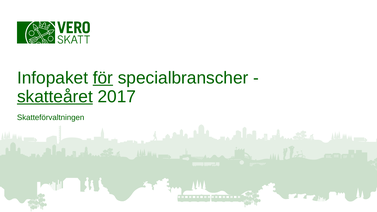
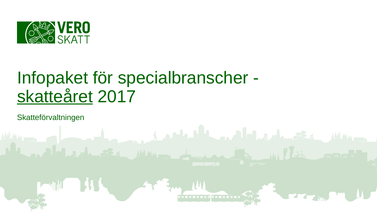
för underline: present -> none (103, 78)
